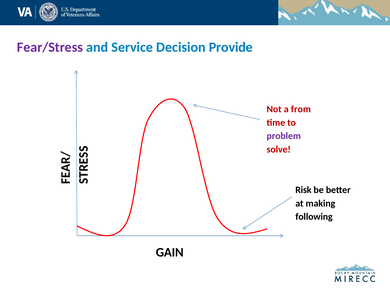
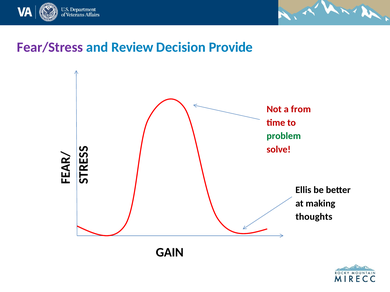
Service: Service -> Review (132, 47)
problem colour: purple -> green (284, 136)
Risk: Risk -> Ellis (303, 190)
following: following -> thoughts (314, 217)
